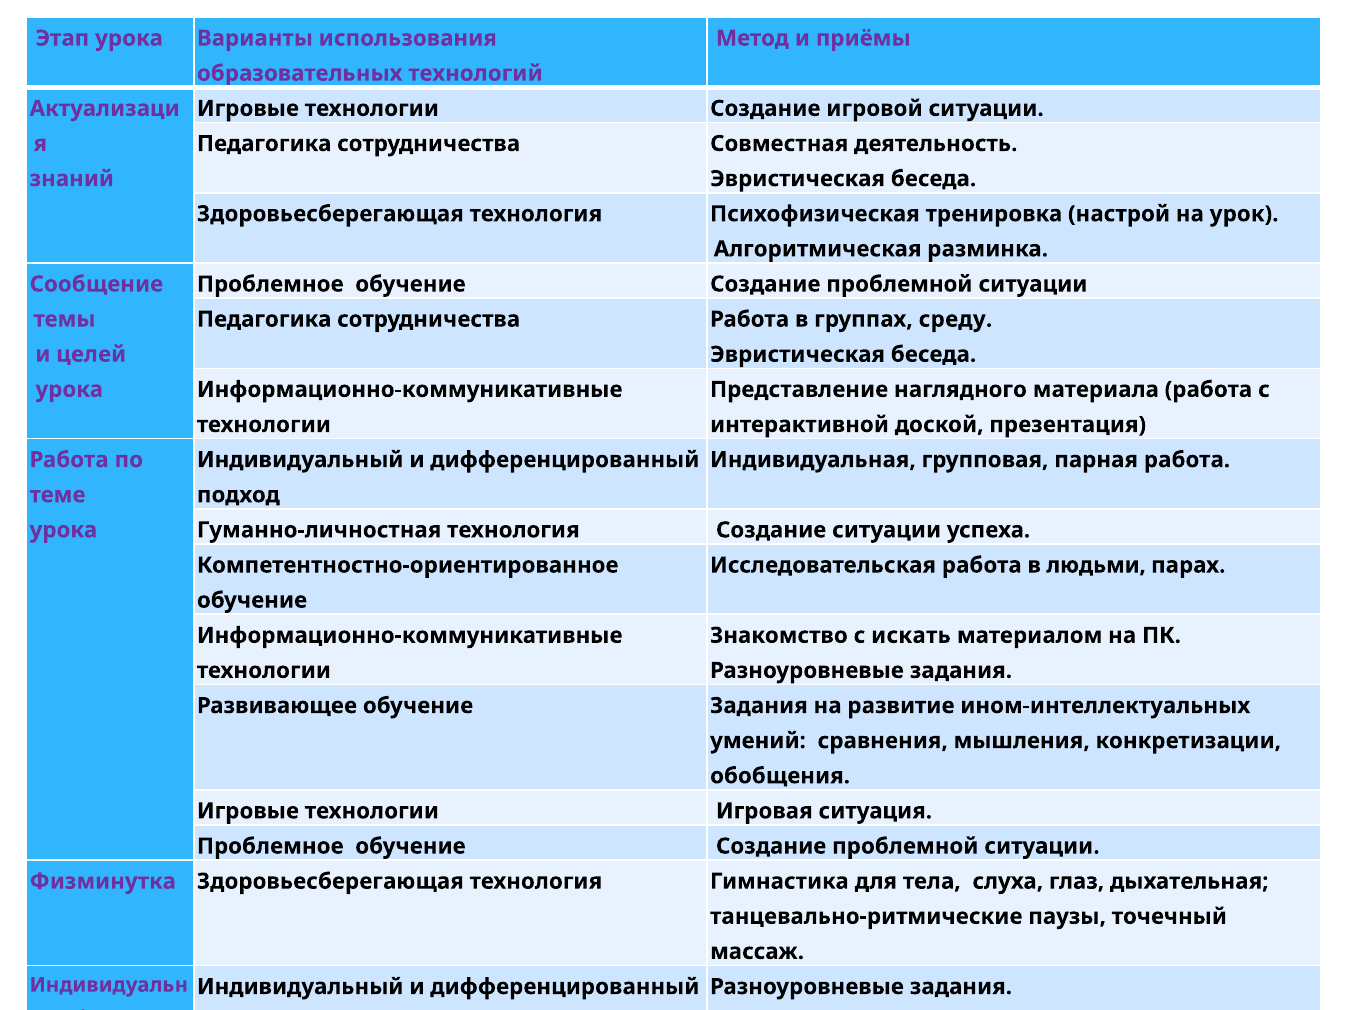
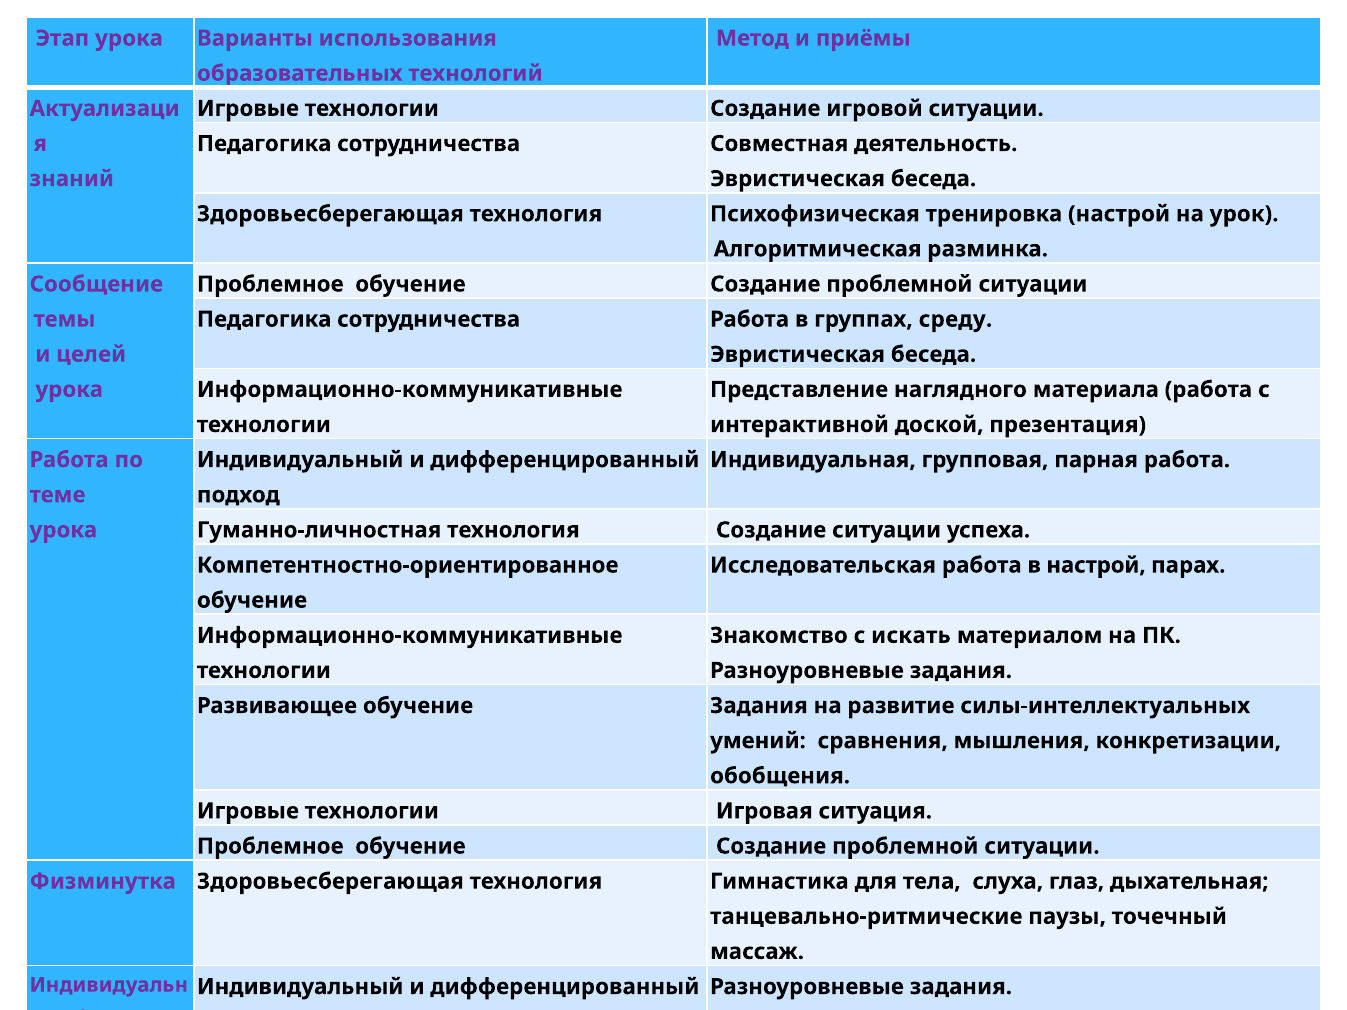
в людьми: людьми -> настрой (1096, 565)
ином-интеллектуальных: ином-интеллектуальных -> силы-интеллектуальных (1105, 706)
